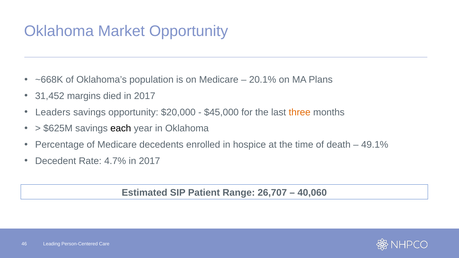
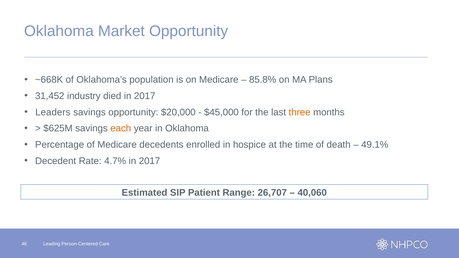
20.1%: 20.1% -> 85.8% (263, 80)
margins: margins -> industry (84, 96)
each colour: black -> orange (121, 129)
